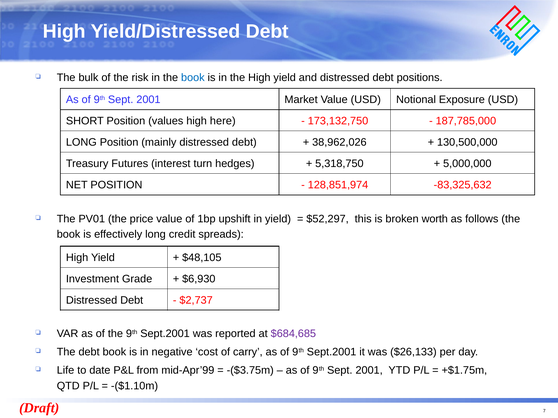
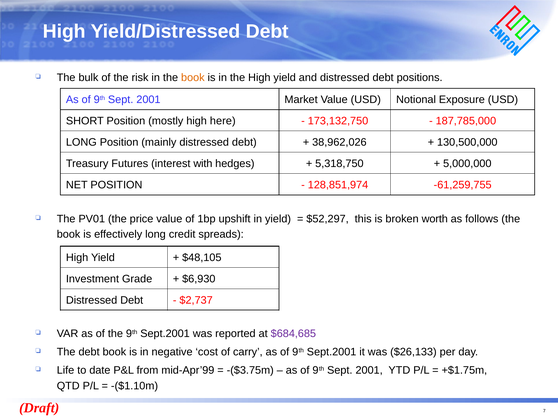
book colour: blue -> orange (193, 78)
values: values -> mostly (166, 121)
turn: turn -> with (203, 164)
-83,325,632: -83,325,632 -> -61,259,755 (463, 185)
